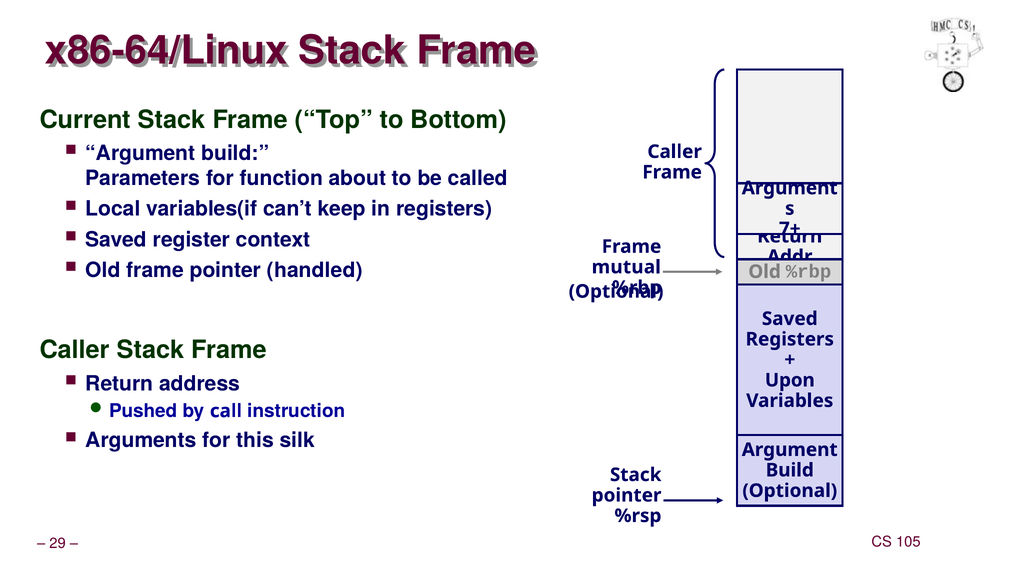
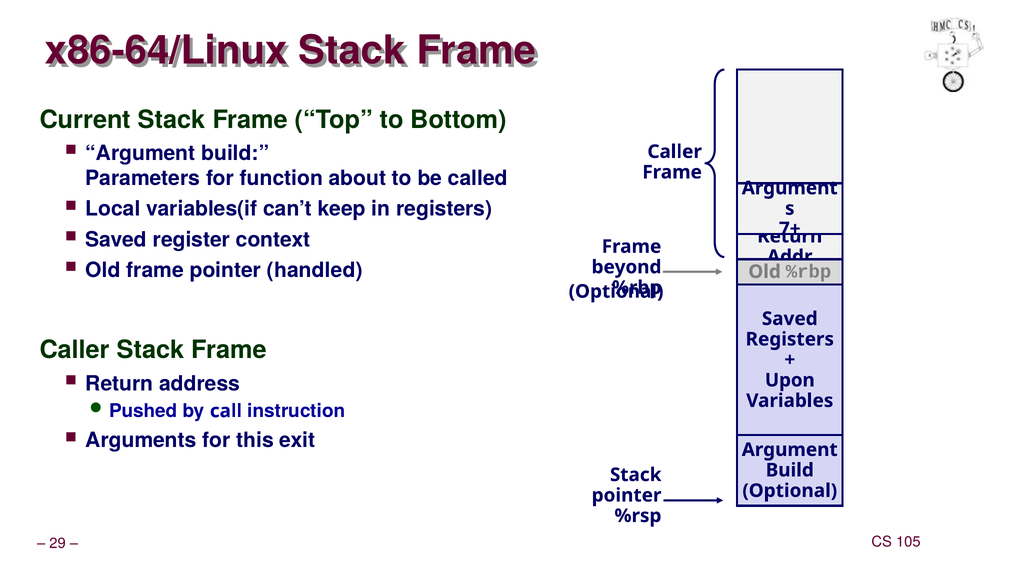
mutual: mutual -> beyond (626, 267)
silk: silk -> exit (297, 440)
